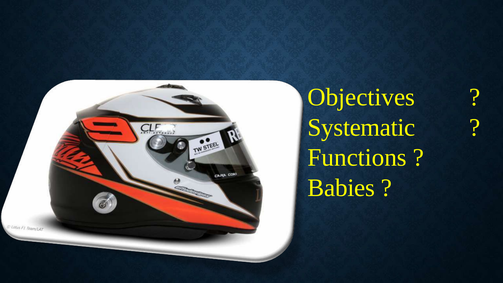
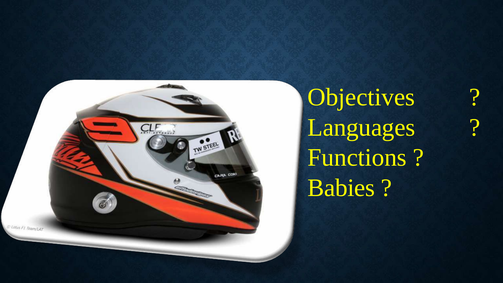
Systematic: Systematic -> Languages (361, 127)
